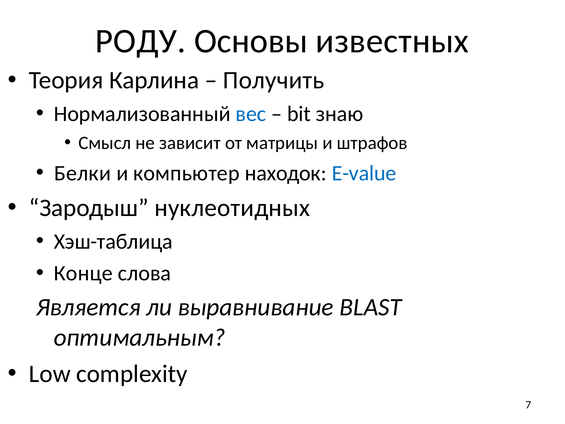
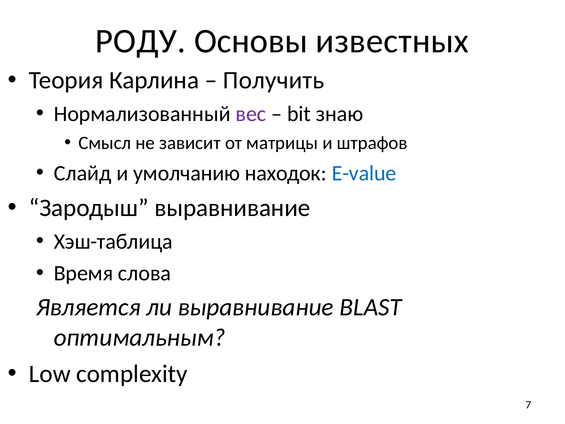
вес colour: blue -> purple (251, 114)
Белки: Белки -> Слайд (83, 173)
компьютер: компьютер -> умолчанию (187, 173)
Зародыш нуклеотидных: нуклеотидных -> выравнивание (232, 208)
Конце: Конце -> Время (83, 273)
